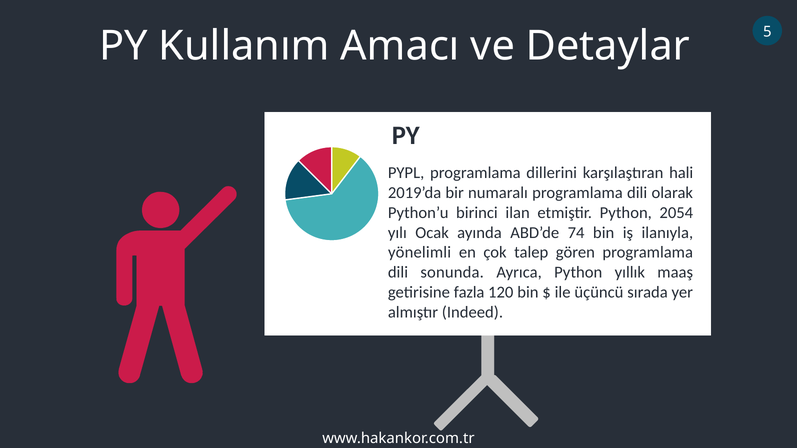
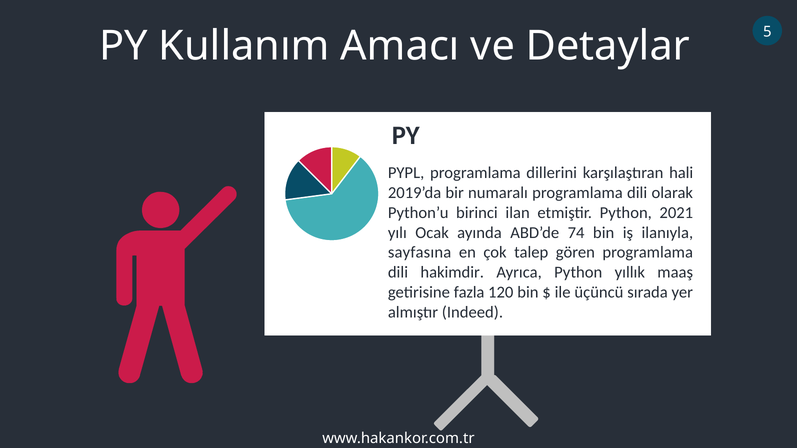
2054: 2054 -> 2021 (676, 213)
yönelimli: yönelimli -> sayfasına (420, 253)
sonunda: sonunda -> hakimdir (452, 273)
